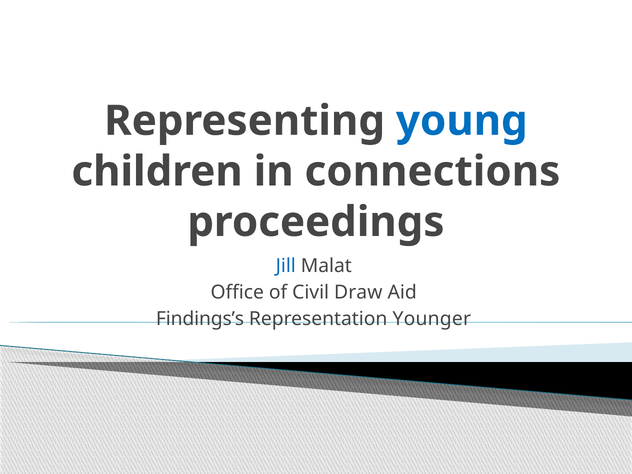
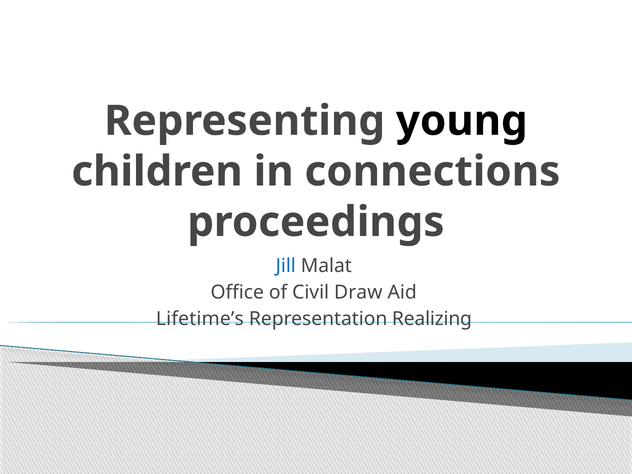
young colour: blue -> black (462, 121)
Findings’s: Findings’s -> Lifetime’s (200, 319)
Younger: Younger -> Realizing (432, 319)
